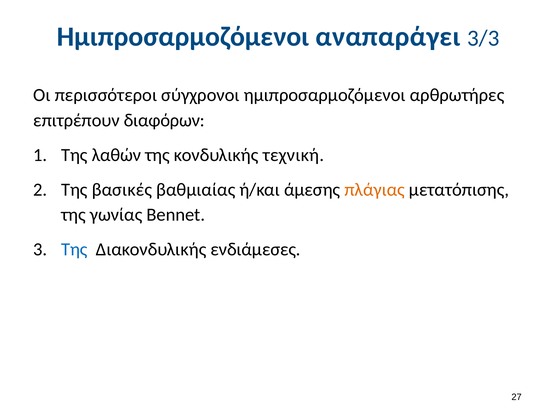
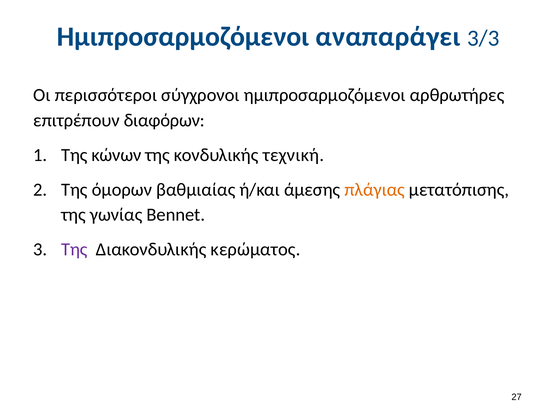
λαθών: λαθών -> κώνων (116, 155)
βασικές: βασικές -> όμορων (122, 190)
Της colour: blue -> purple (74, 250)
ενδιάμεσες: ενδιάμεσες -> κερώματος (255, 250)
